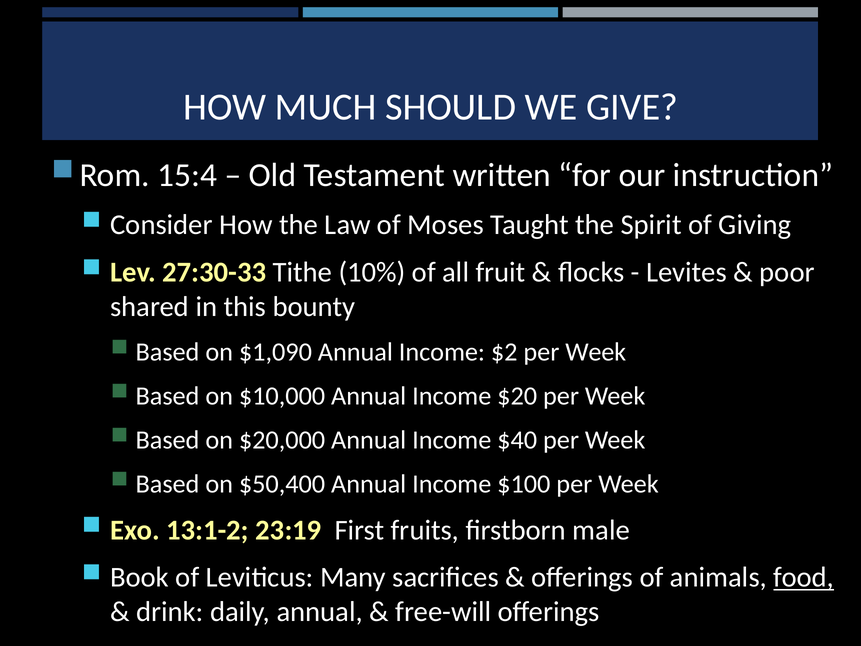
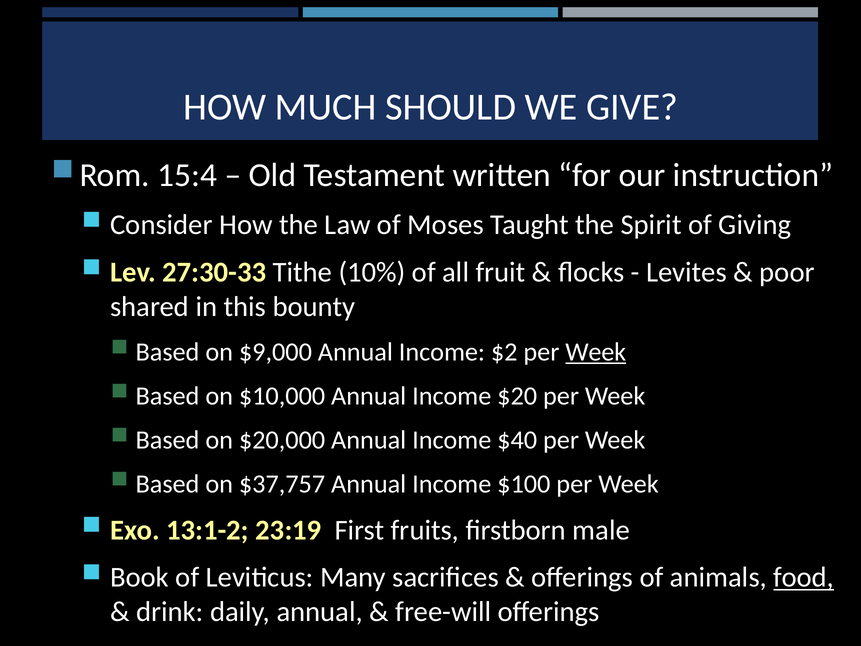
$1,090: $1,090 -> $9,000 (275, 352)
Week underline: none -> present (596, 352)
$50,400: $50,400 -> $37,757 (282, 484)
